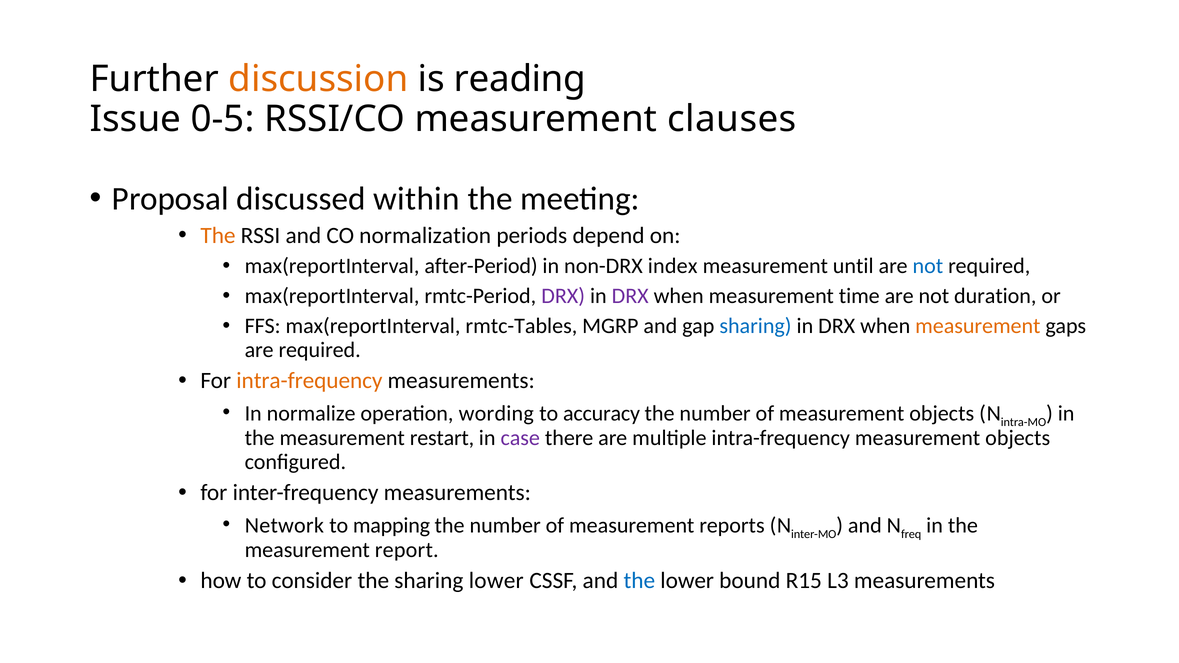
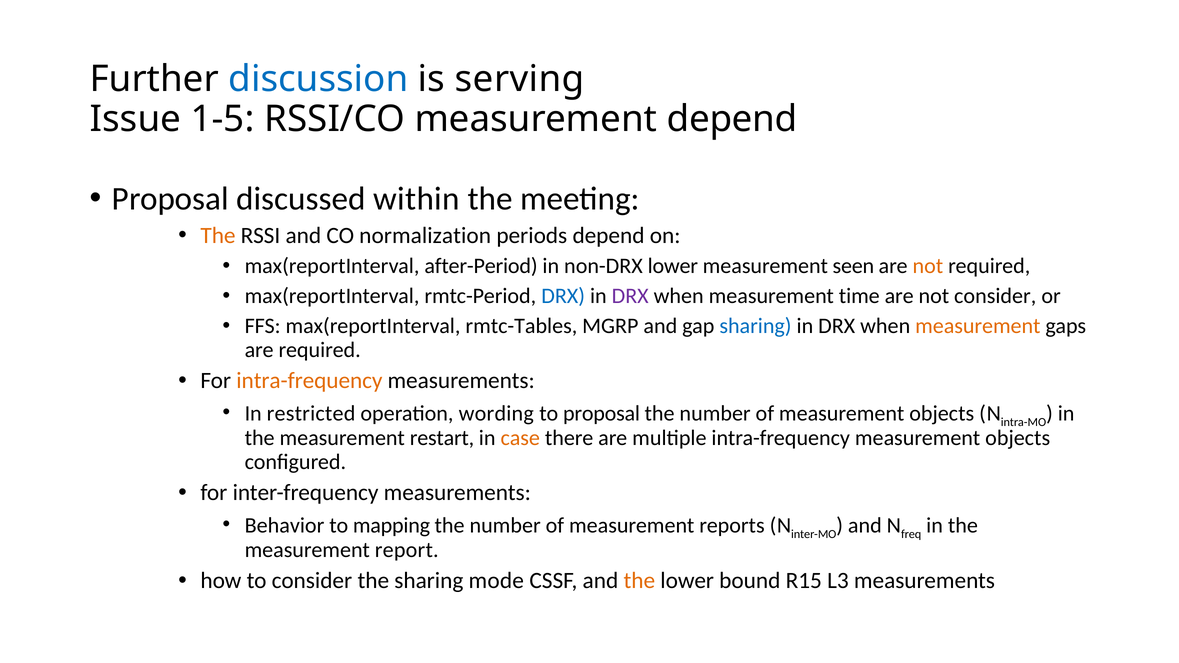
discussion colour: orange -> blue (318, 79)
reading: reading -> serving (520, 79)
0-5: 0-5 -> 1-5 (222, 119)
measurement clauses: clauses -> depend (732, 119)
non-DRX index: index -> lower (673, 266)
until: until -> seen (853, 266)
not colour: blue -> orange (928, 266)
DRX colour: purple -> blue (563, 296)
not duration: duration -> consider (995, 296)
normalize: normalize -> restricted (311, 414)
to accuracy: accuracy -> proposal (602, 414)
case colour: purple -> orange (520, 438)
Network: Network -> Behavior (284, 526)
sharing lower: lower -> mode (496, 581)
the colour: blue -> orange (639, 581)
